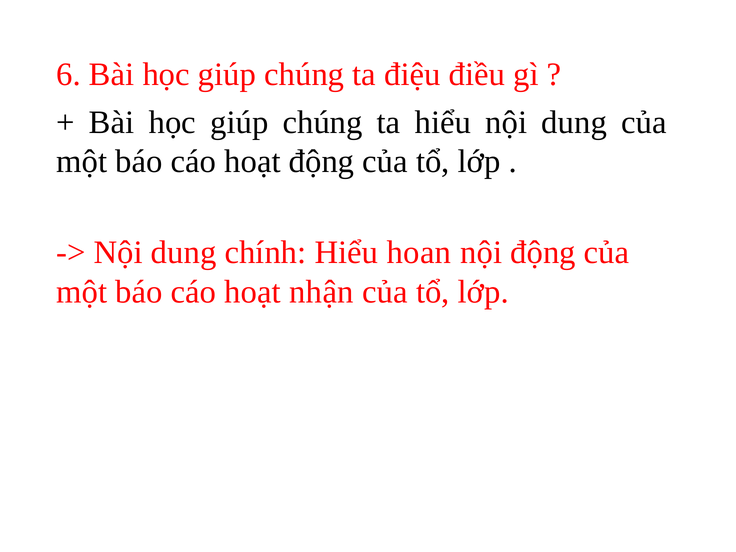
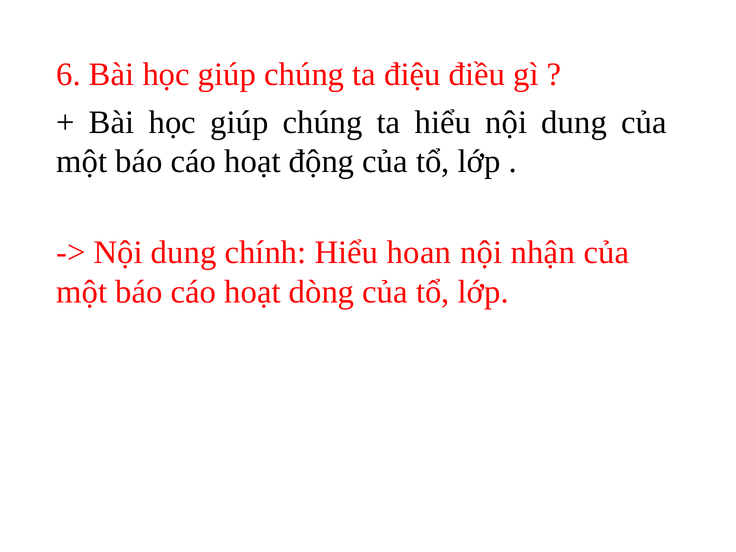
nội động: động -> nhận (543, 252)
nhận: nhận -> dòng (322, 292)
